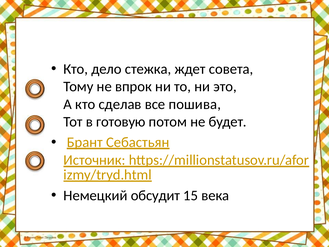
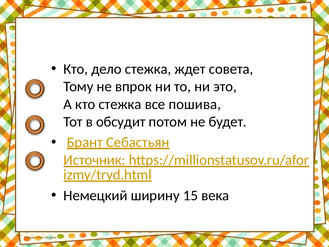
кто сделав: сделав -> стежка (120, 104)
готовую: готовую -> обсудит (121, 122)
обсудит: обсудит -> ширину (155, 195)
